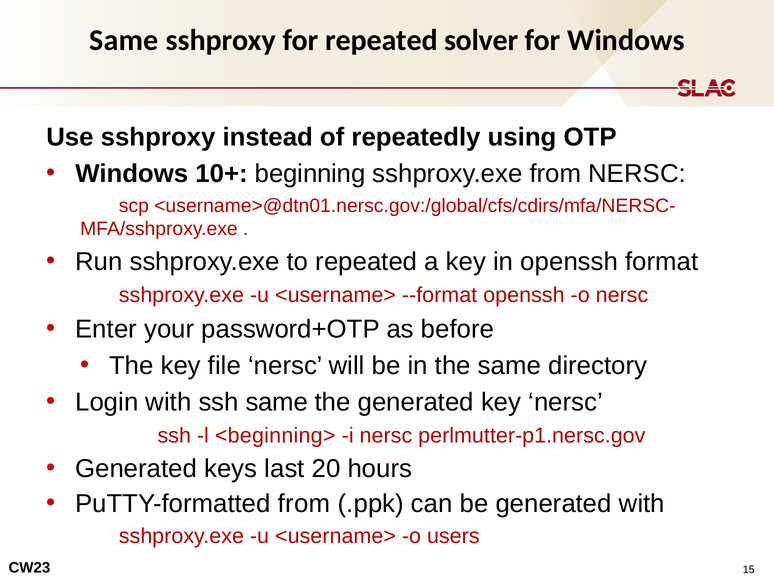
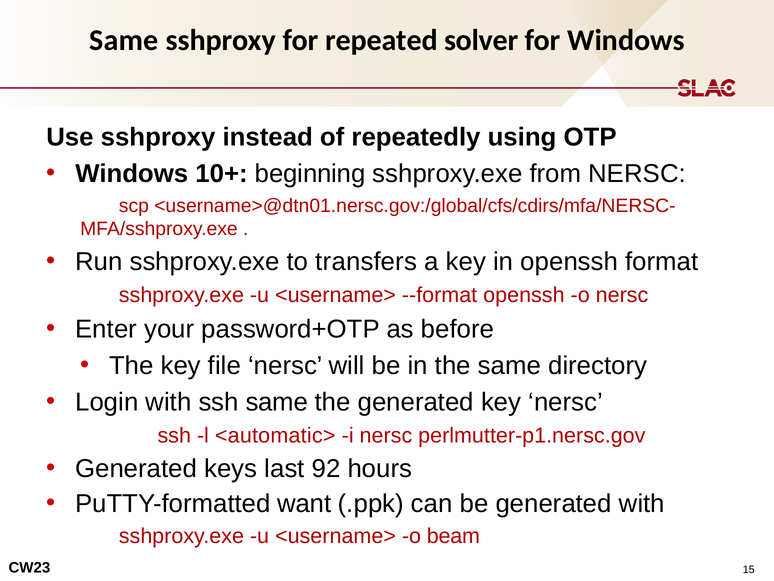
to repeated: repeated -> transfers (366, 262)
<beginning>: <beginning> -> <automatic> (275, 435)
20: 20 -> 92 (326, 468)
PuTTY-formatted from: from -> want (304, 503)
users: users -> beam (453, 536)
